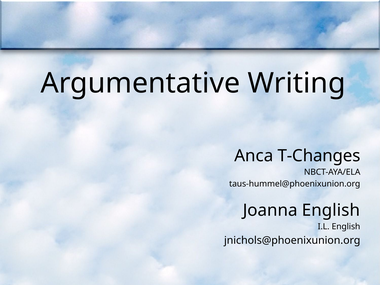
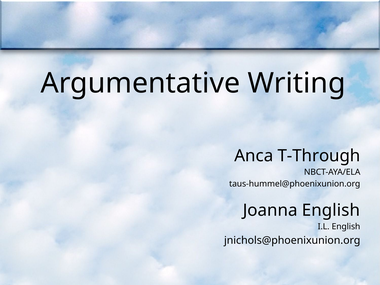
T-Changes: T-Changes -> T-Through (319, 156)
